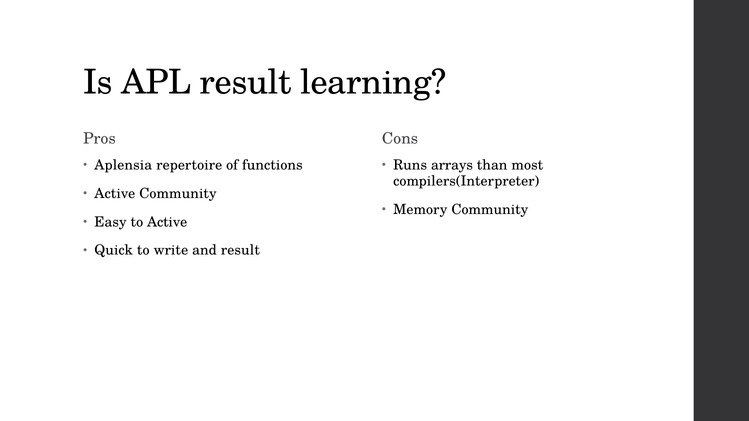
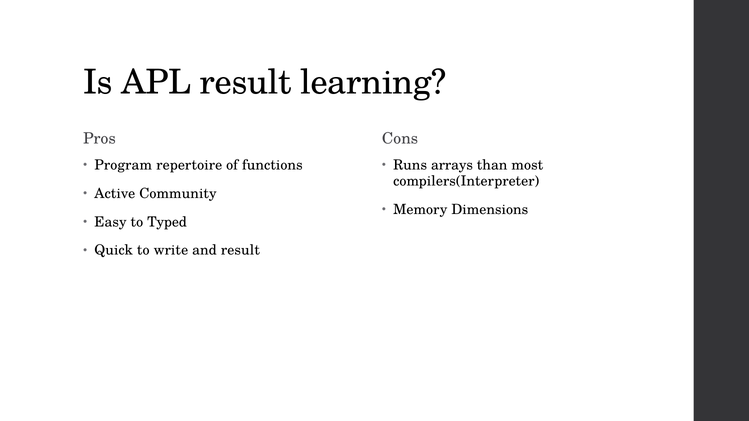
Aplensia: Aplensia -> Program (123, 165)
Memory Community: Community -> Dimensions (490, 210)
to Active: Active -> Typed (167, 222)
